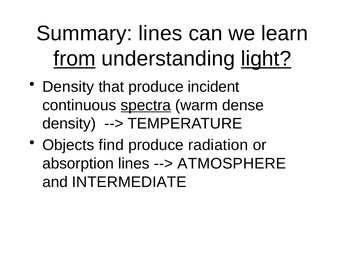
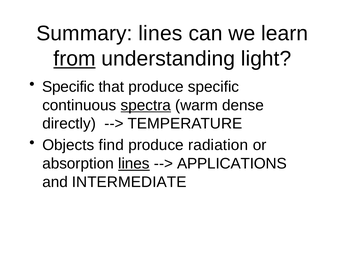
light underline: present -> none (266, 59)
Density: Density -> Specific (68, 87)
produce incident: incident -> specific (214, 87)
density: density -> directly (69, 124)
lines underline: none -> present (134, 163)
ATMOSPHERE: ATMOSPHERE -> APPLICATIONS (232, 163)
